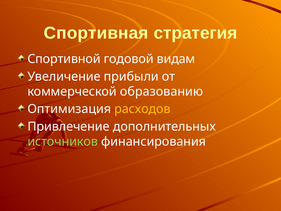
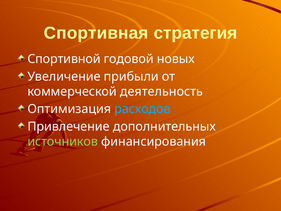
видам: видам -> новых (176, 59)
образованию: образованию -> деятельность (161, 91)
расходов colour: yellow -> light blue (142, 109)
